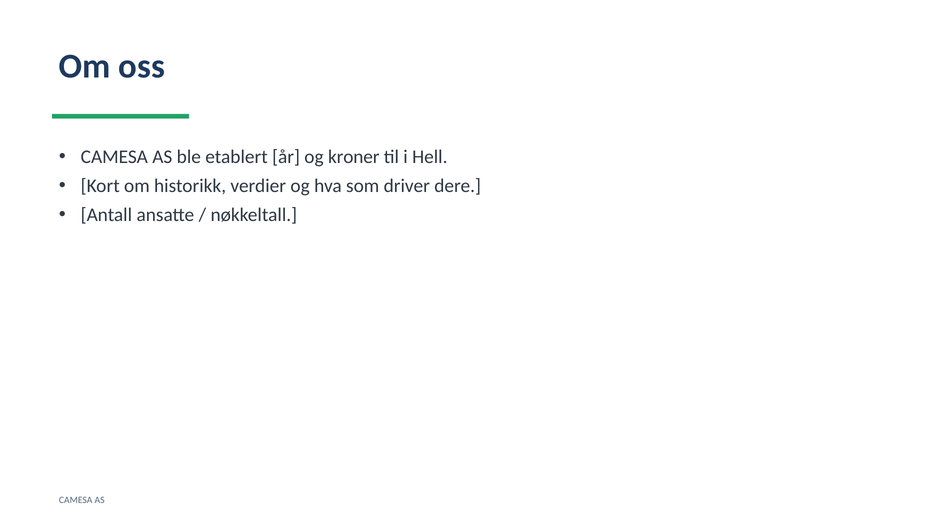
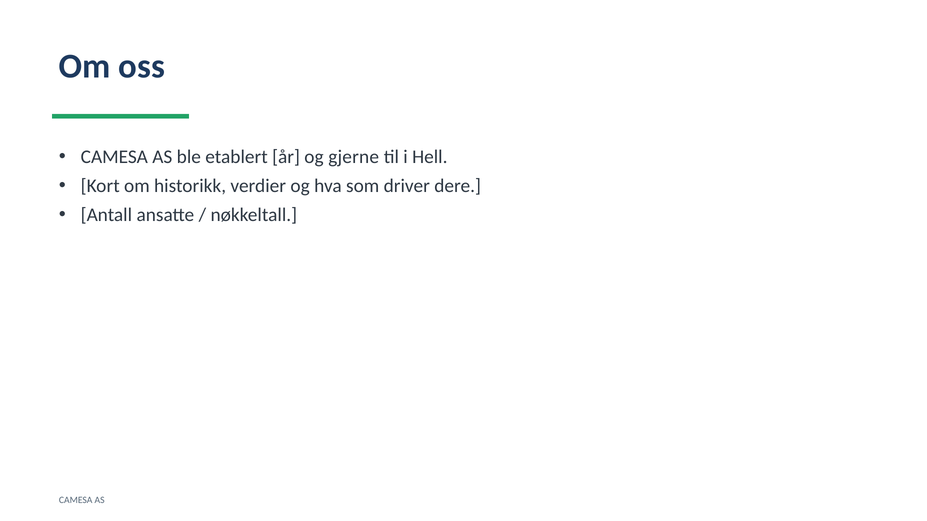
kroner: kroner -> gjerne (354, 157)
